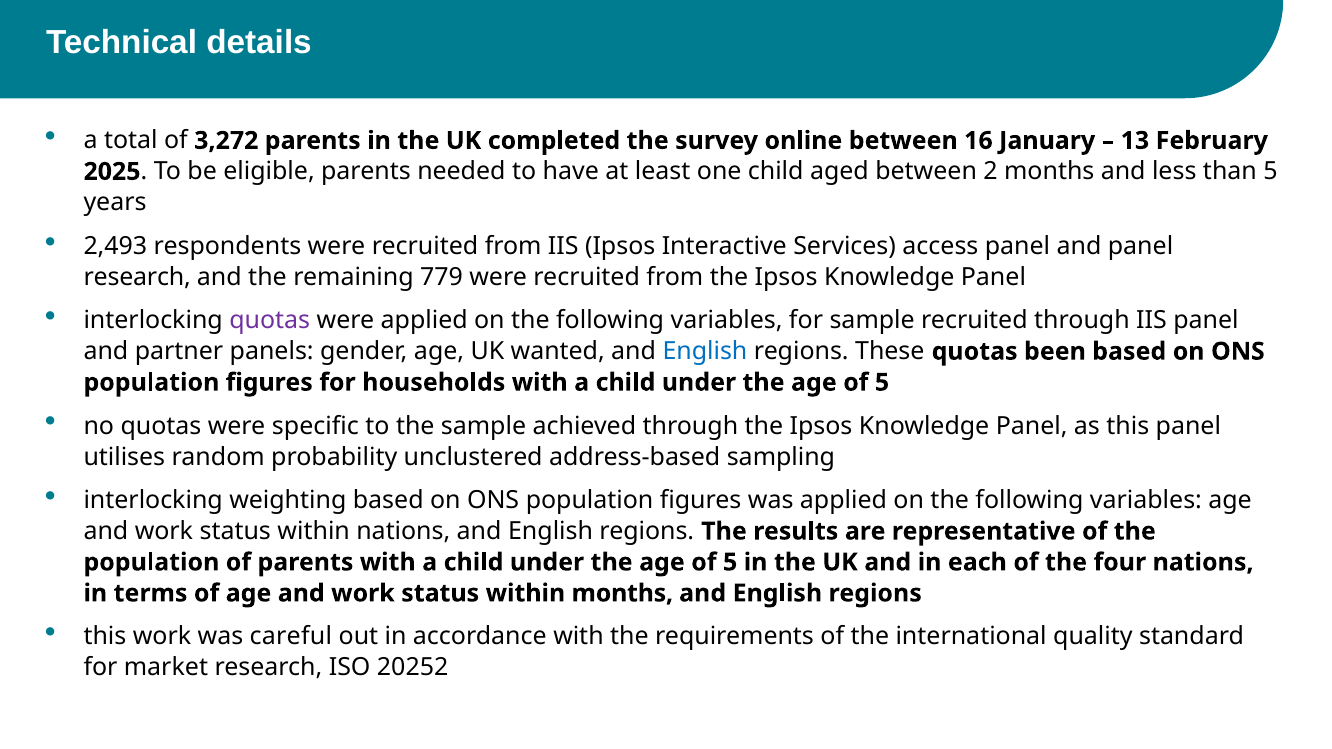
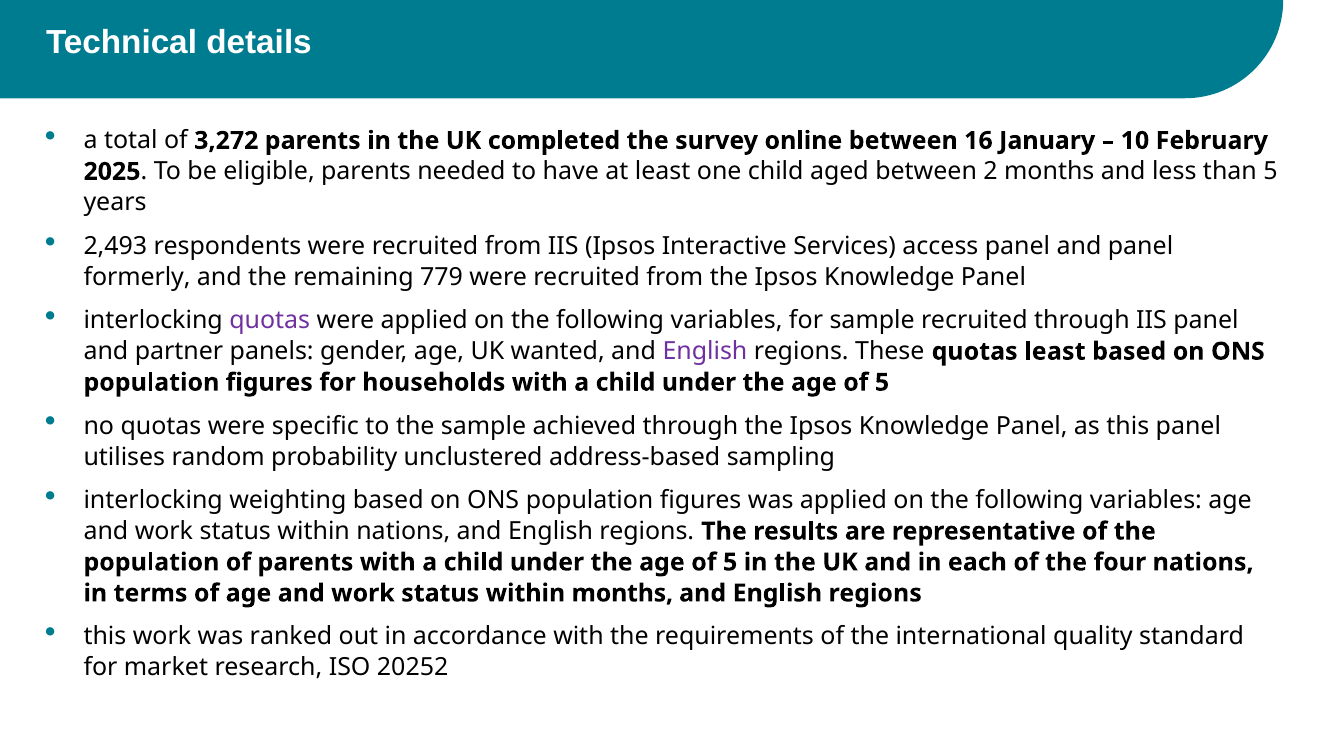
13: 13 -> 10 (1135, 141)
research: research -> formerly (137, 277)
English colour: blue -> purple (705, 352)
quotas been: been -> least (1055, 352)
careful: careful -> ranked (291, 637)
